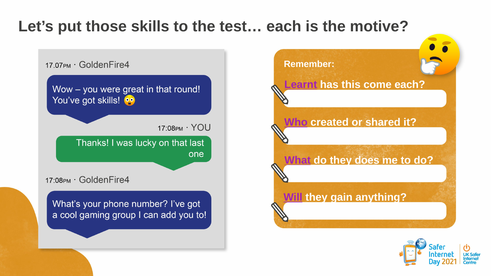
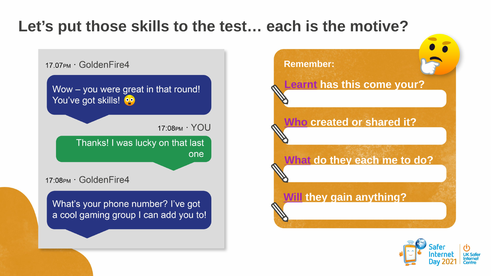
come each: each -> your (410, 85)
they does: does -> each (367, 160)
